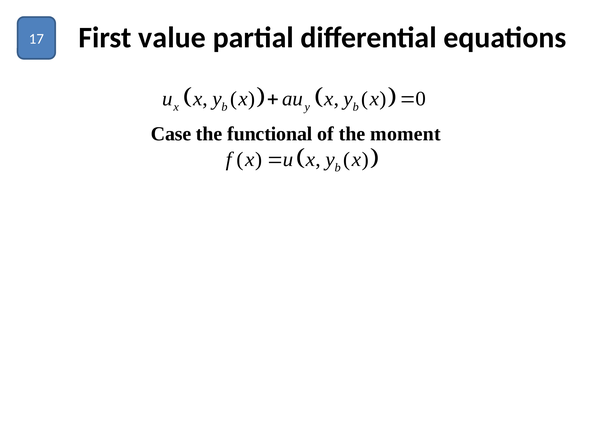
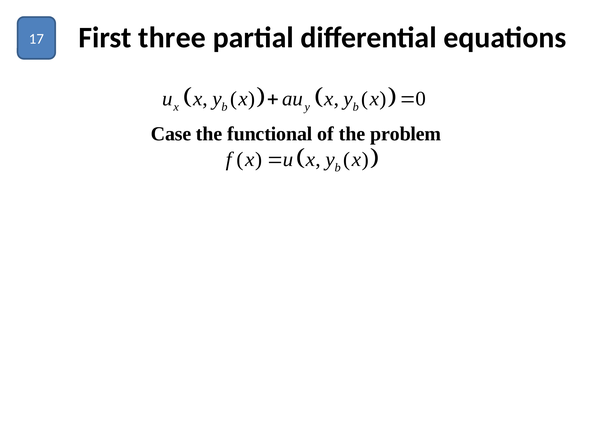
value: value -> three (172, 38)
moment: moment -> problem (406, 134)
